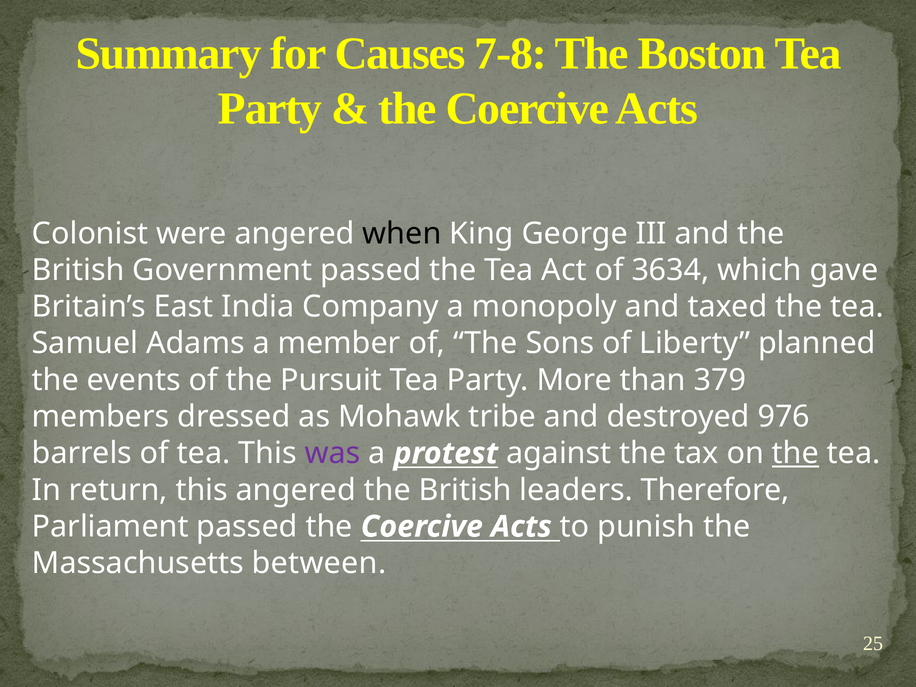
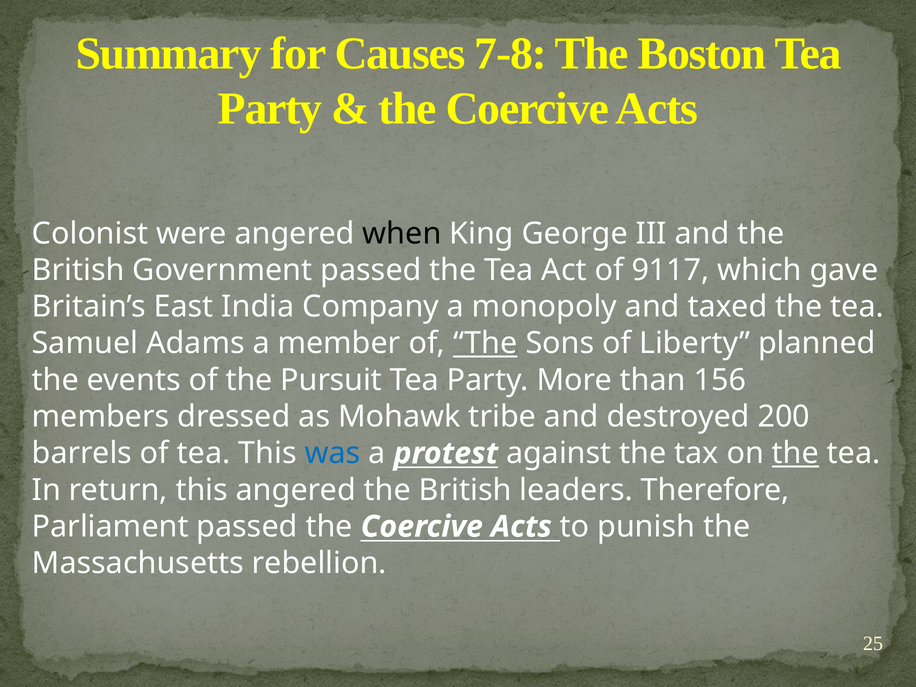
3634: 3634 -> 9117 (670, 270)
The underline: none -> present (485, 343)
379: 379 -> 156 (720, 380)
976: 976 -> 200 (784, 417)
was colour: purple -> blue (332, 453)
between: between -> rebellion (319, 563)
